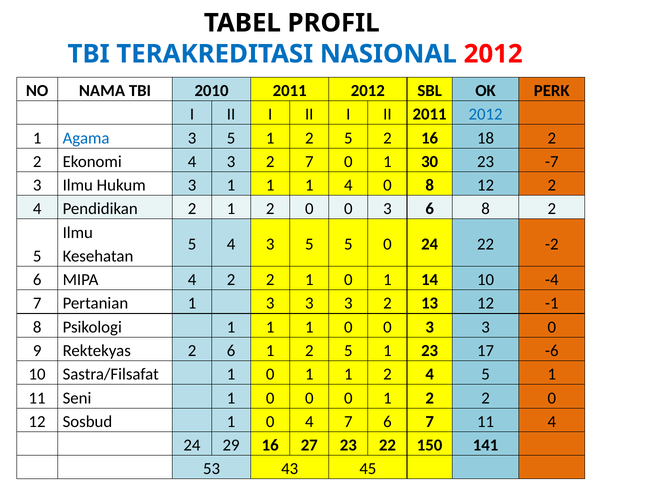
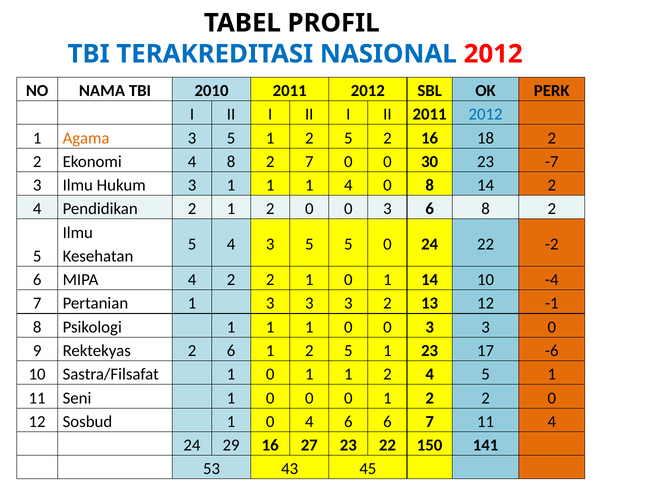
Agama colour: blue -> orange (86, 138)
Ekonomi 4 3: 3 -> 8 (231, 162)
7 0 1: 1 -> 0 (387, 162)
8 12: 12 -> 14 (486, 185)
4 7: 7 -> 6 (348, 422)
